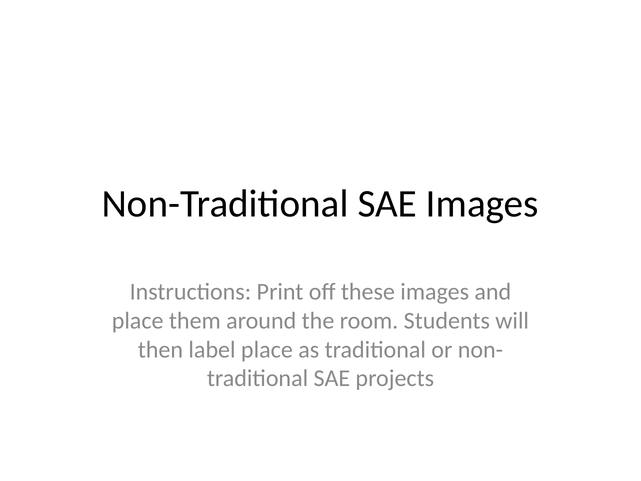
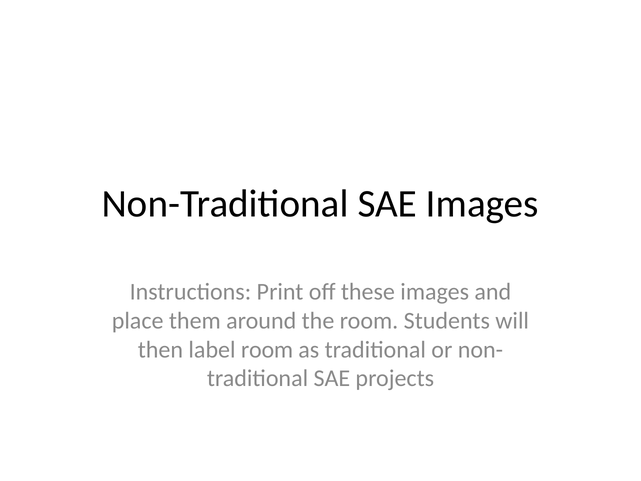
label place: place -> room (267, 349)
